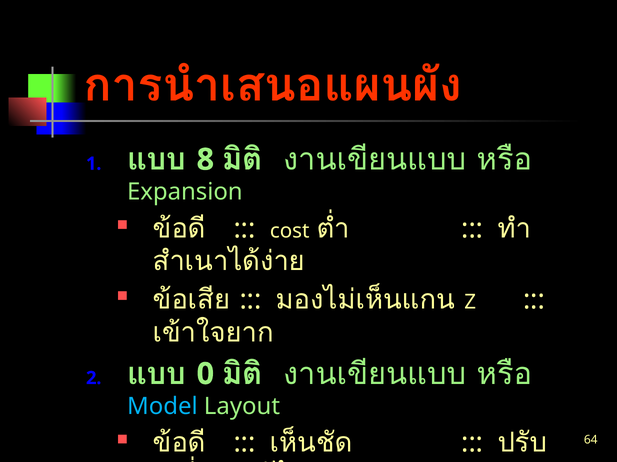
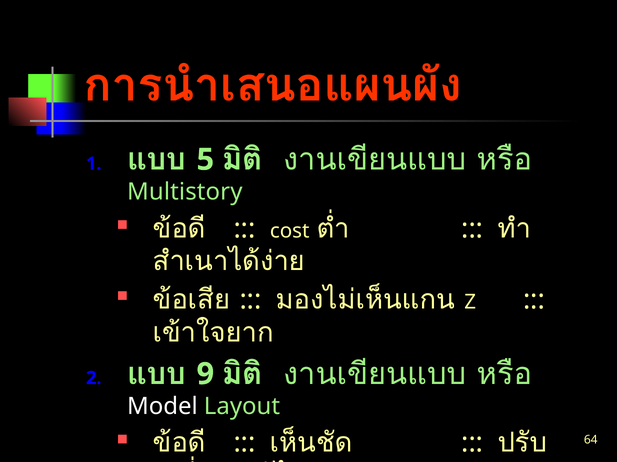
8: 8 -> 5 (205, 160)
Expansion: Expansion -> Multistory (185, 192)
0: 0 -> 9 (205, 375)
Model colour: light blue -> white (162, 407)
